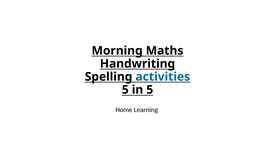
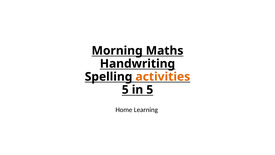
activities colour: blue -> orange (163, 77)
